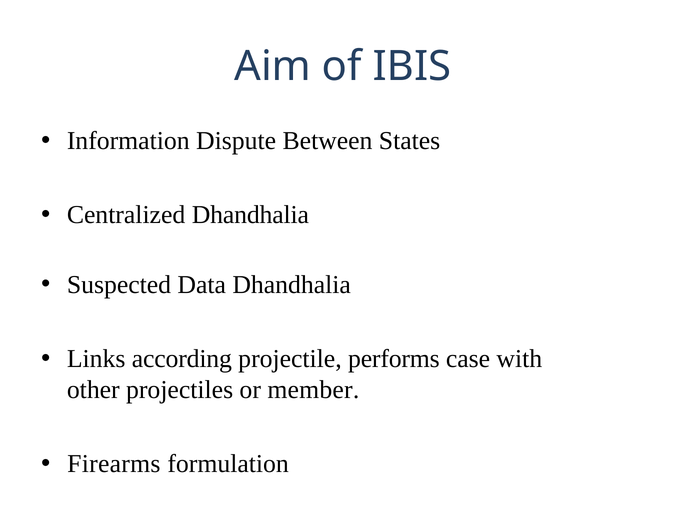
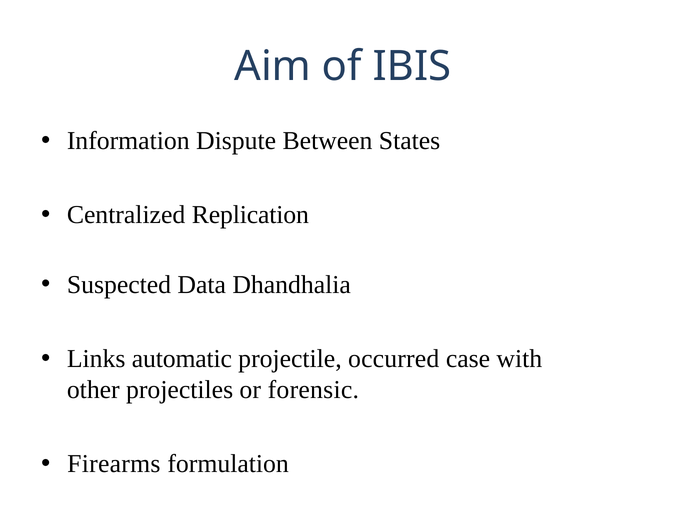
Centralized Dhandhalia: Dhandhalia -> Replication (250, 215)
according: according -> automatic (182, 359)
performs: performs -> occurred (394, 359)
member: member -> forensic (313, 389)
